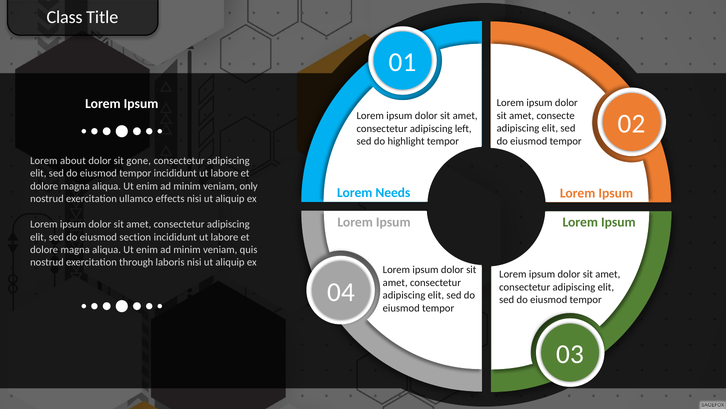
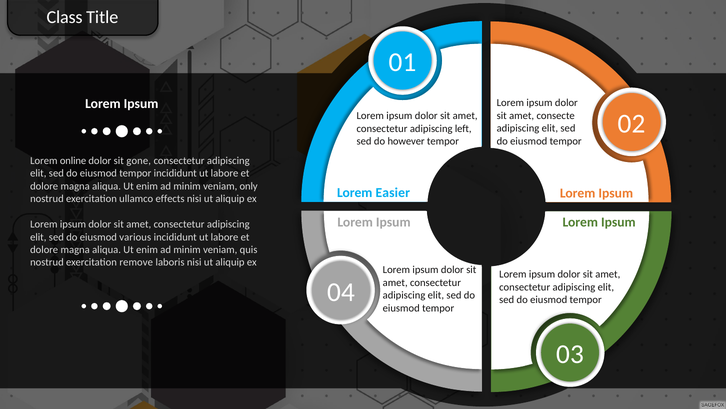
highlight: highlight -> however (406, 141)
about: about -> online (73, 160)
Needs: Needs -> Easier (393, 192)
section: section -> various (135, 237)
through: through -> remove (136, 262)
